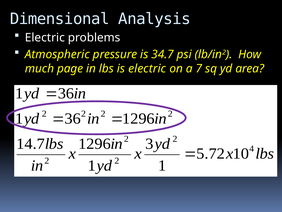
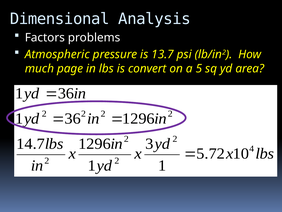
Electric: Electric -> Factors (45, 37)
34.7: 34.7 -> 13.7 (163, 54)
is electric: electric -> convert (147, 68)
a 7: 7 -> 5 (199, 68)
